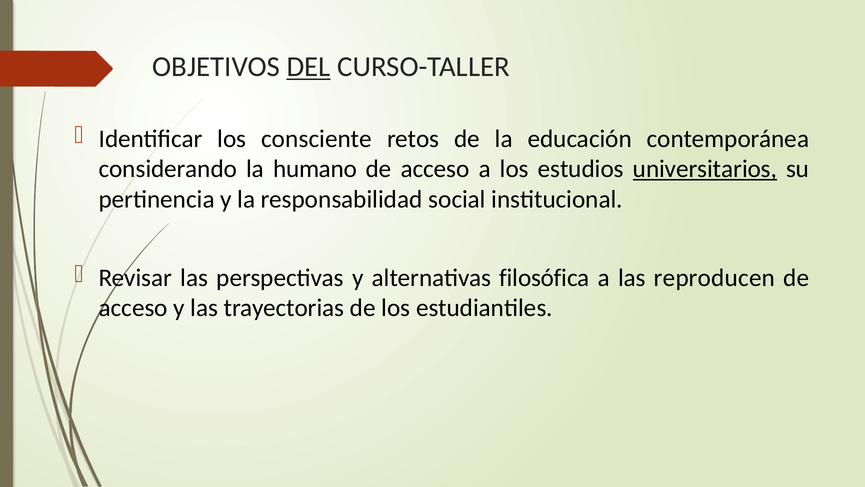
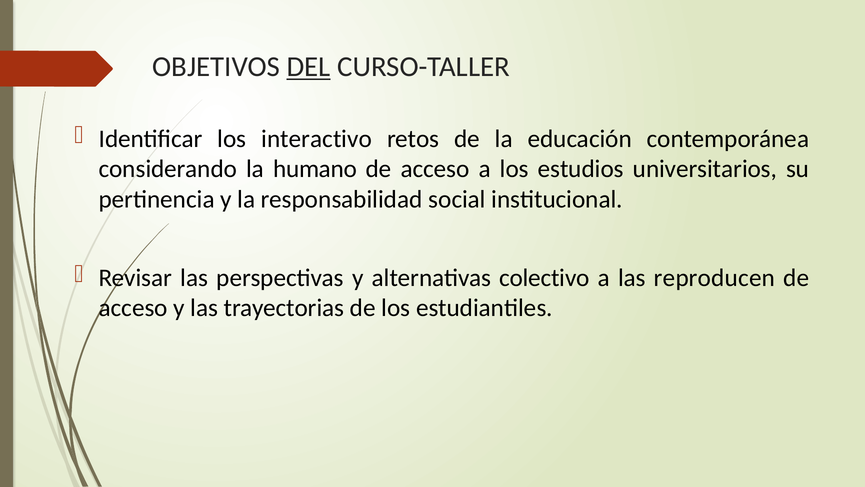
consciente: consciente -> interactivo (317, 139)
universitarios underline: present -> none (705, 169)
filosófica: filosófica -> colectivo (544, 278)
